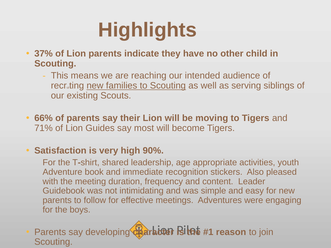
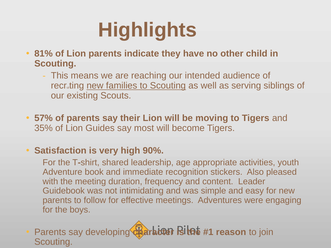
37%: 37% -> 81% (44, 54)
66%: 66% -> 57% (44, 118)
71%: 71% -> 35% (44, 128)
